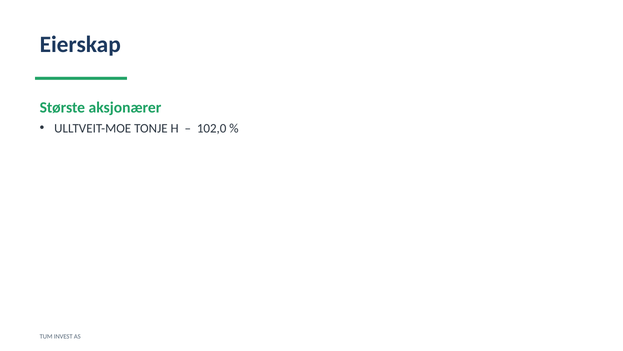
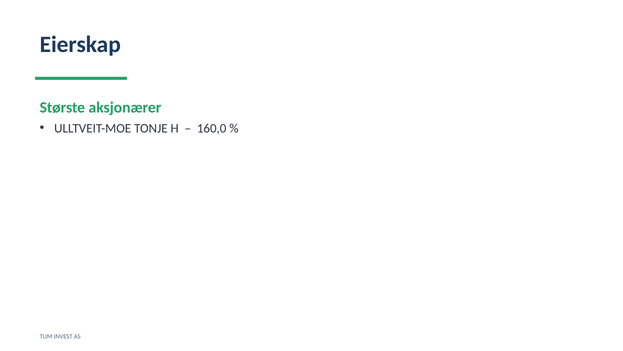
102,0: 102,0 -> 160,0 (212, 128)
